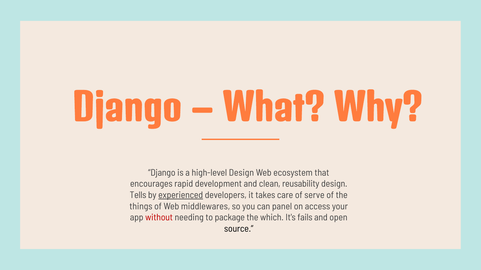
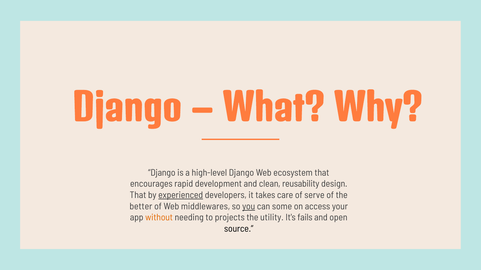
high-level Design: Design -> Django (241, 173)
Tells: Tells -> That (138, 195)
things: things -> better (141, 207)
you underline: none -> present (249, 207)
panel: panel -> some (282, 207)
without colour: red -> orange (159, 218)
package: package -> projects (230, 218)
which: which -> utility (272, 218)
